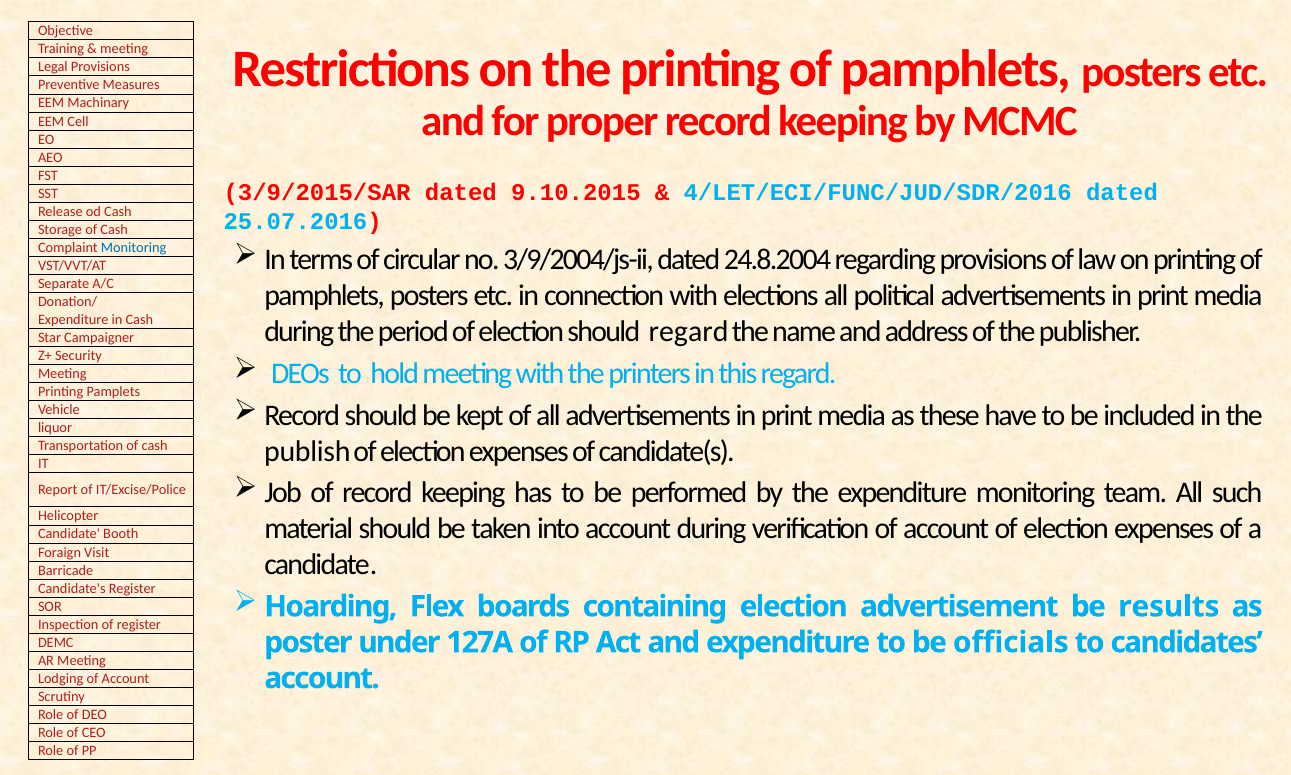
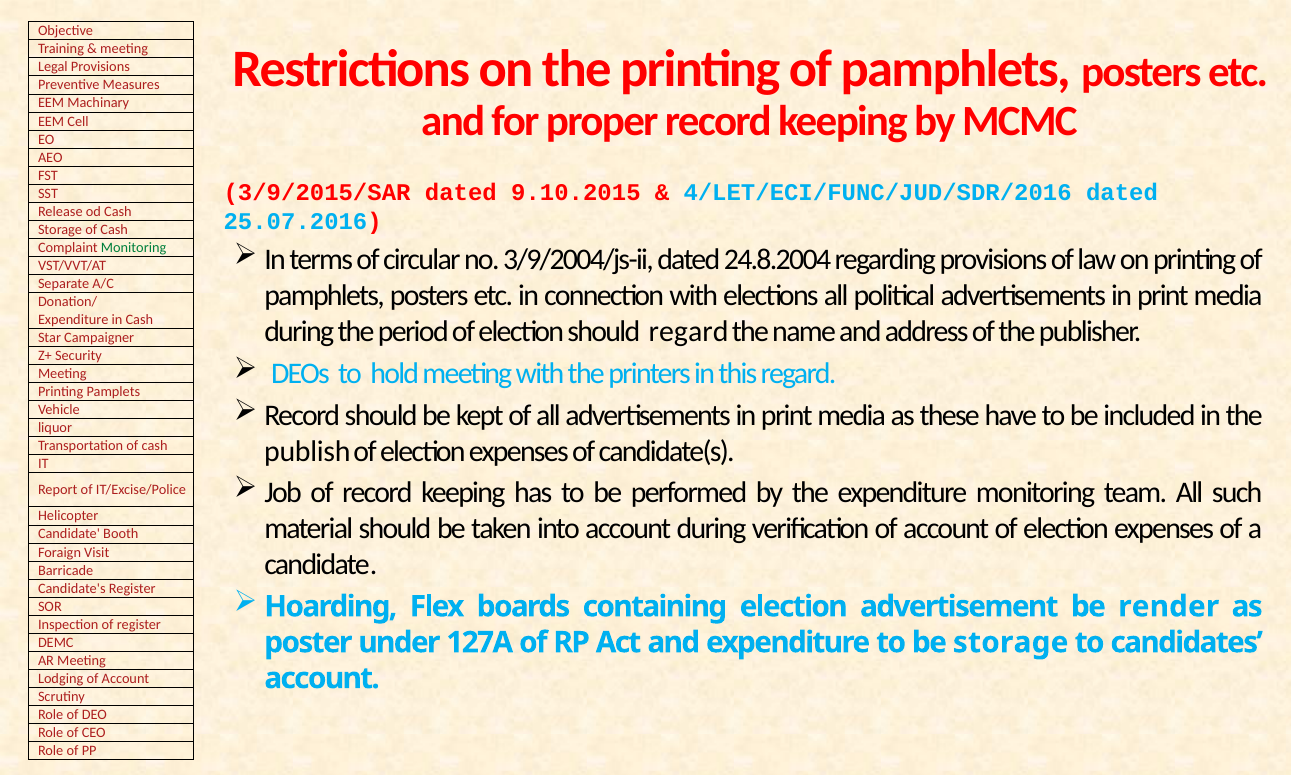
Monitoring colour: blue -> green (134, 248)
results: results -> render (1169, 606)
be officials: officials -> storage (1011, 642)
